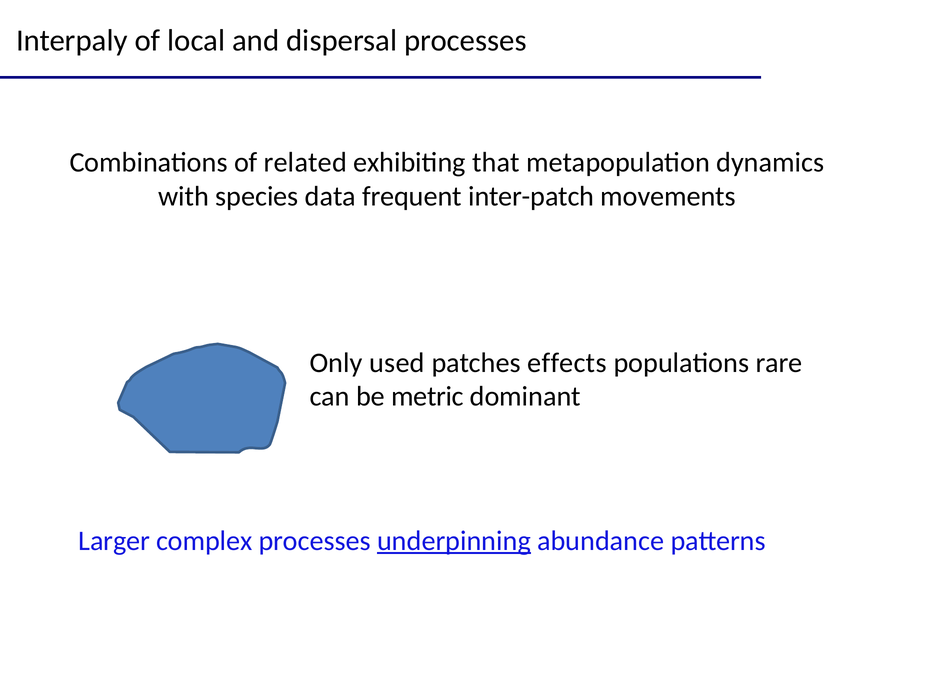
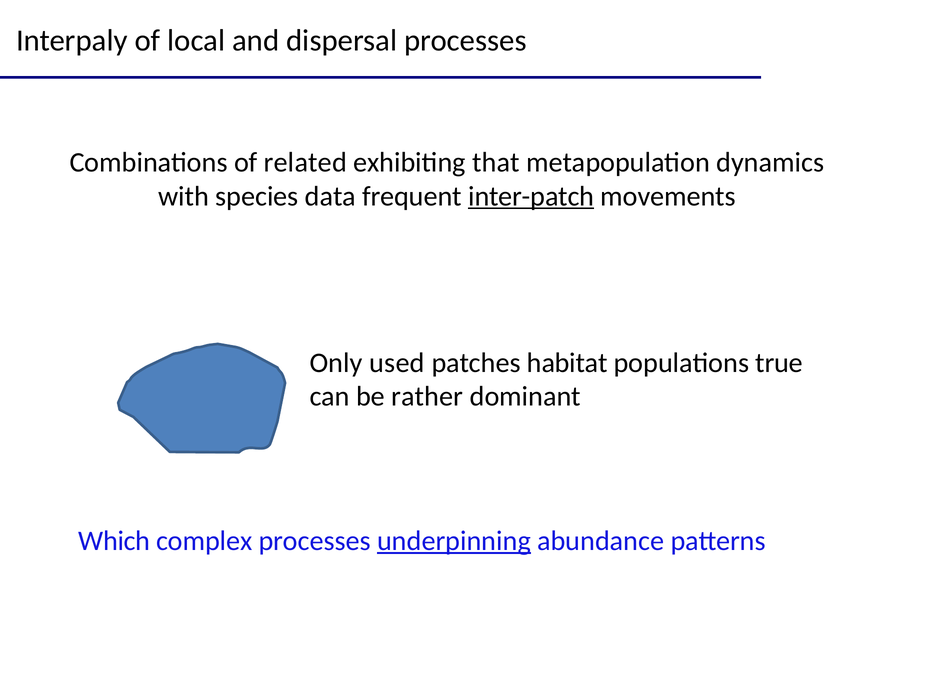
inter-patch underline: none -> present (531, 196)
effects: effects -> habitat (567, 363)
rare: rare -> true (779, 363)
metric: metric -> rather (427, 397)
Larger: Larger -> Which (114, 541)
